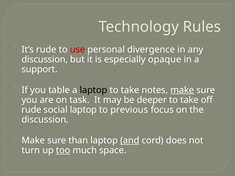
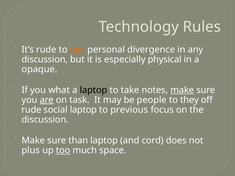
use colour: red -> orange (77, 50)
opaque: opaque -> physical (165, 59)
support: support -> opaque (39, 69)
table: table -> what (59, 90)
are underline: none -> present (47, 100)
deeper: deeper -> people (152, 100)
take: take -> they (189, 100)
and underline: present -> none (130, 141)
turn: turn -> plus (31, 151)
